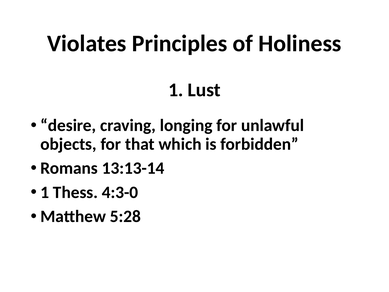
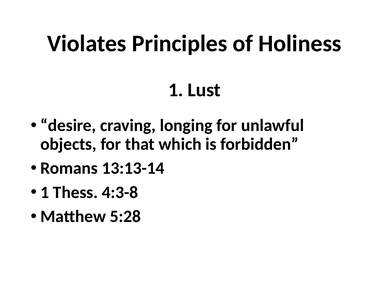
4:3-0: 4:3-0 -> 4:3-8 (120, 192)
